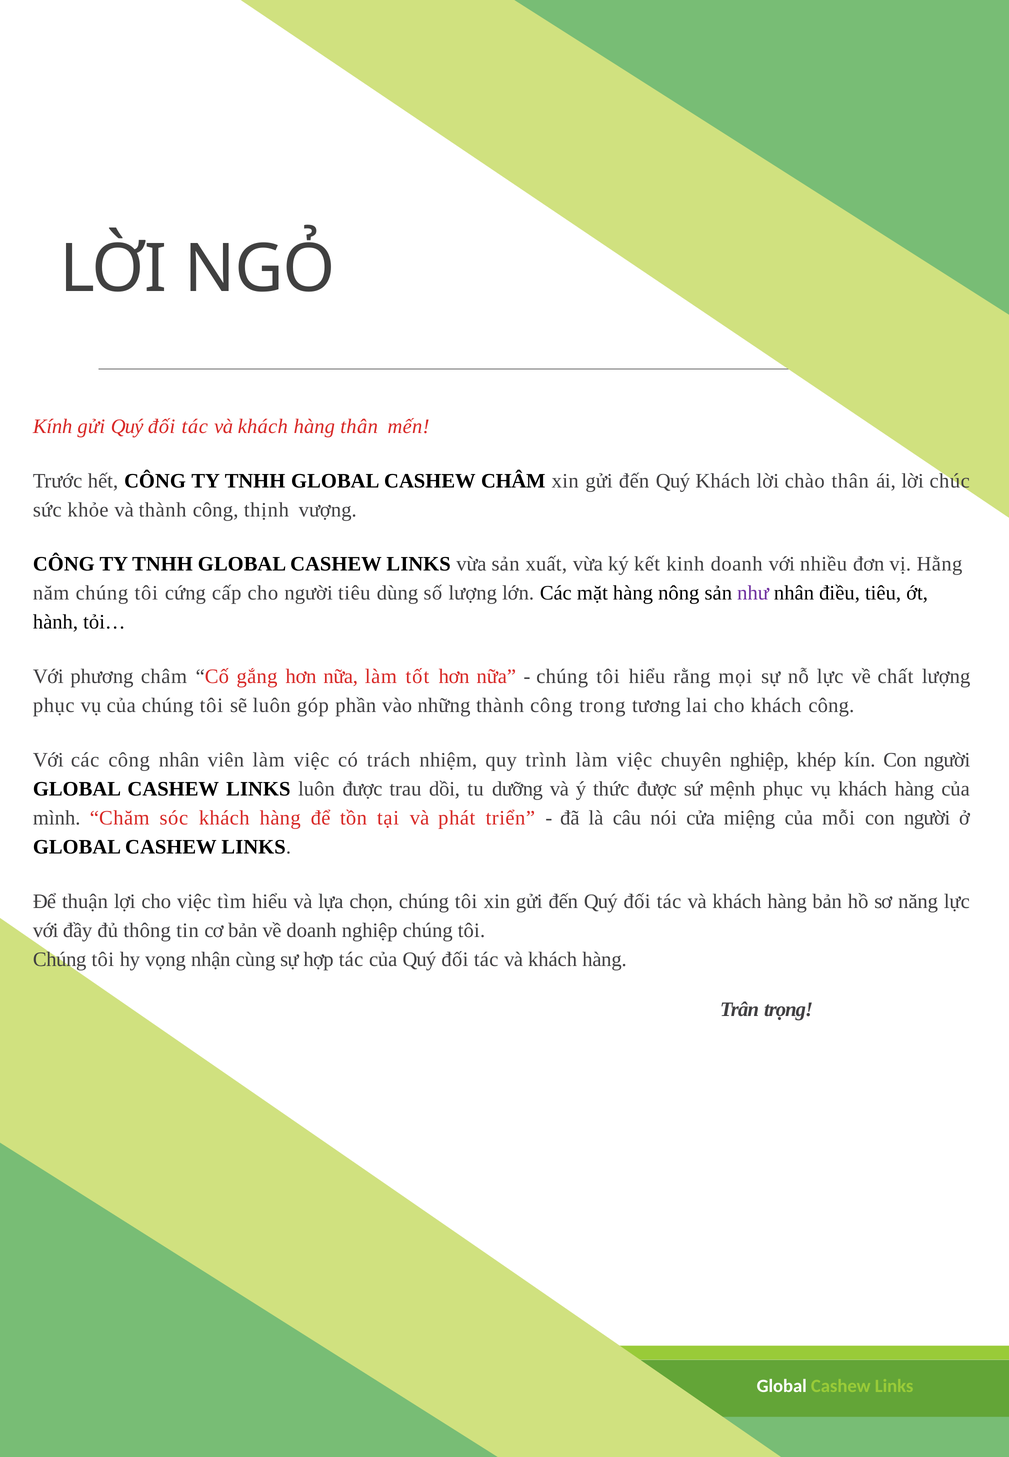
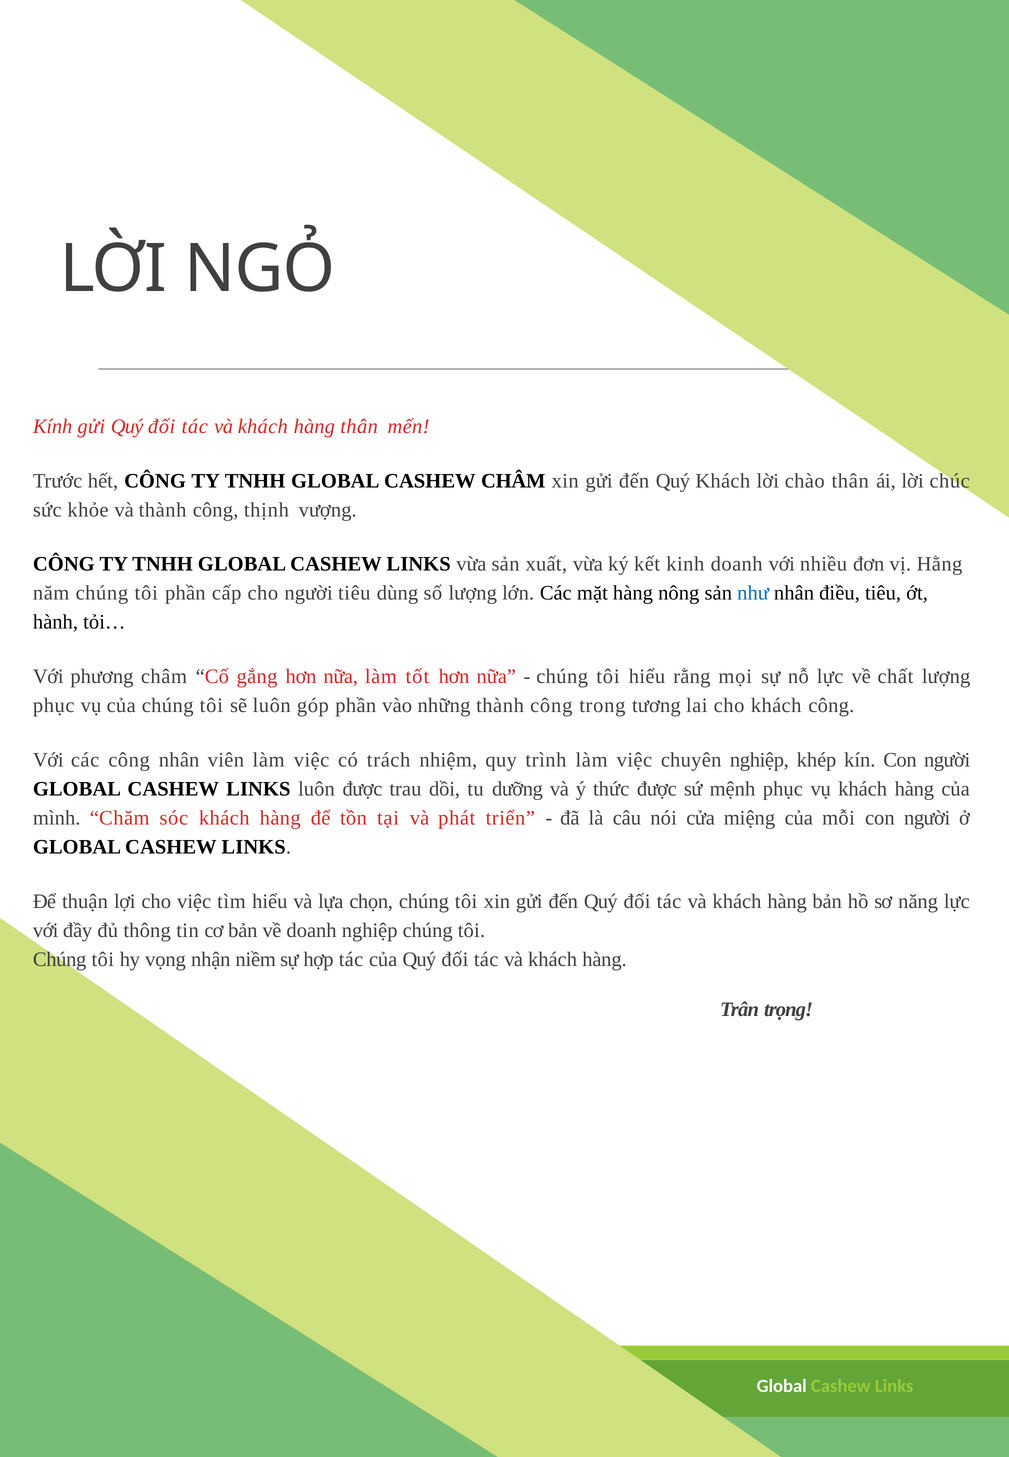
tôi cứng: cứng -> phần (185, 593)
như colour: purple -> blue (753, 593)
cùng: cùng -> niềm (256, 960)
